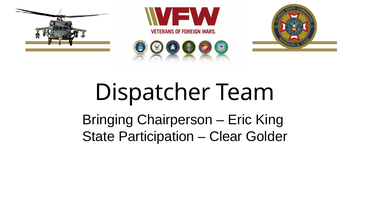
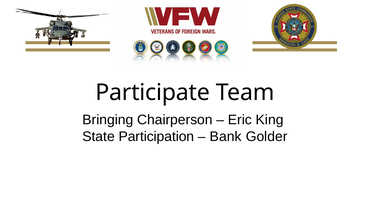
Dispatcher: Dispatcher -> Participate (153, 93)
Clear: Clear -> Bank (226, 137)
